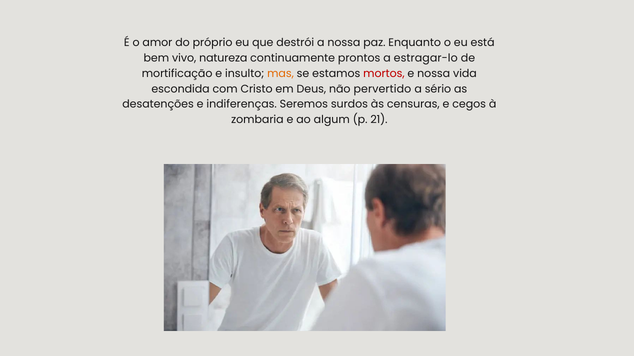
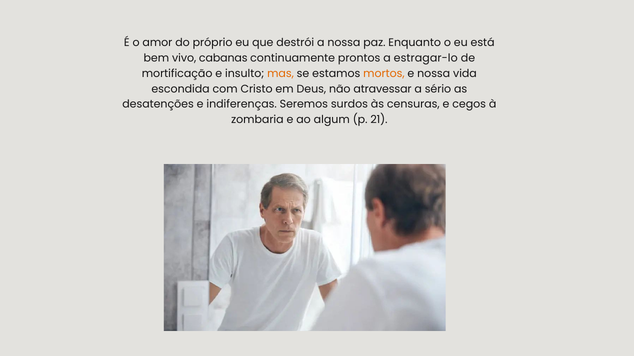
natureza: natureza -> cabanas (223, 58)
mortos colour: red -> orange (384, 74)
pervertido: pervertido -> atravessar (382, 89)
